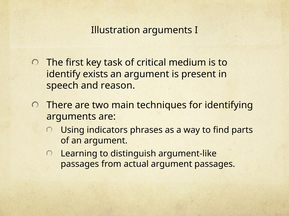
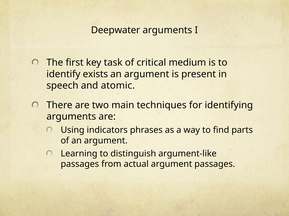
Illustration: Illustration -> Deepwater (116, 30)
reason: reason -> atomic (118, 86)
